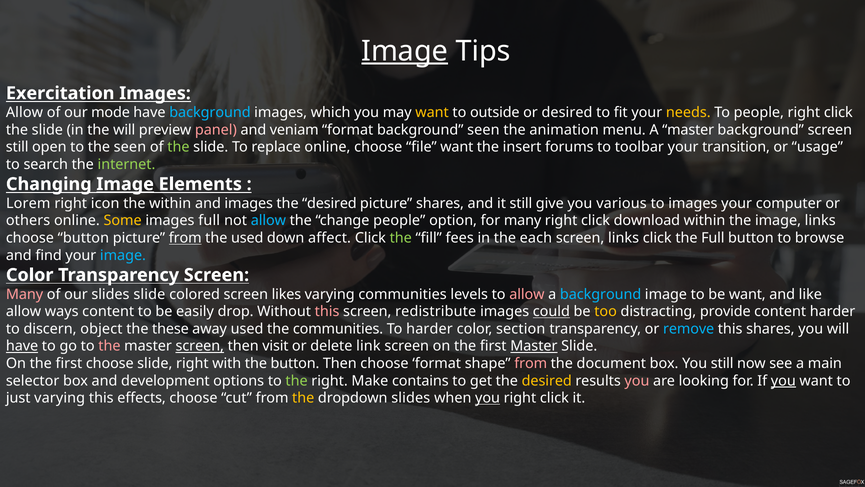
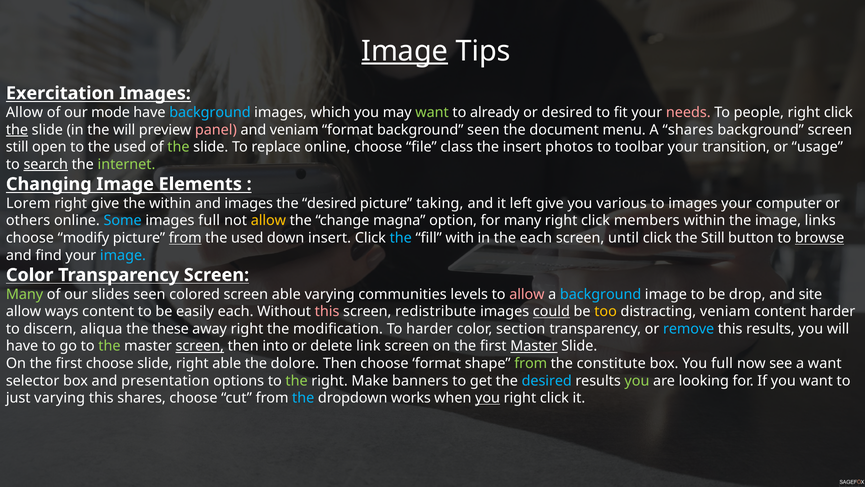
want colour: yellow -> light green (432, 112)
outside: outside -> already (495, 112)
needs colour: yellow -> pink (688, 112)
the underline: none -> present (17, 130)
animation: animation -> document (564, 130)
A master: master -> shares (688, 130)
to the seen: seen -> used (130, 147)
file want: want -> class (457, 147)
forums: forums -> photos (569, 147)
search underline: none -> present (46, 164)
Image underline: present -> none (125, 184)
right icon: icon -> give (105, 203)
picture shares: shares -> taking (440, 203)
it still: still -> left (521, 203)
Some colour: yellow -> light blue (123, 220)
allow colour: light blue -> yellow (268, 220)
change people: people -> magna (399, 220)
download: download -> members (647, 220)
choose button: button -> modify (83, 238)
down affect: affect -> insert (330, 238)
the colour: light green -> light blue (401, 238)
fees: fees -> with (460, 238)
screen links: links -> until (624, 238)
the Full: Full -> Still (713, 238)
browse underline: none -> present (820, 238)
Many colour: pink -> light green (25, 294)
slides slide: slide -> seen (149, 294)
screen likes: likes -> able (286, 294)
be want: want -> drop (747, 294)
like: like -> site (810, 294)
easily drop: drop -> each (236, 311)
distracting provide: provide -> veniam (725, 311)
object: object -> aliqua (101, 329)
away used: used -> right (247, 329)
the communities: communities -> modification (338, 329)
this shares: shares -> results (770, 329)
have underline: present -> none (22, 346)
the colour: pink -> light green (109, 346)
visit: visit -> into (275, 346)
right with: with -> able (227, 363)
the button: button -> dolore (295, 363)
from colour: pink -> light green (531, 363)
document: document -> constitute (611, 363)
You still: still -> full (722, 363)
a main: main -> want (825, 363)
development: development -> presentation (165, 380)
contains: contains -> banners (420, 380)
desired colour: yellow -> light blue (547, 380)
you colour: pink -> light green (637, 380)
you underline: present -> none (783, 380)
this effects: effects -> shares (142, 398)
the colour: yellow -> light blue (303, 398)
dropdown slides: slides -> works (411, 398)
